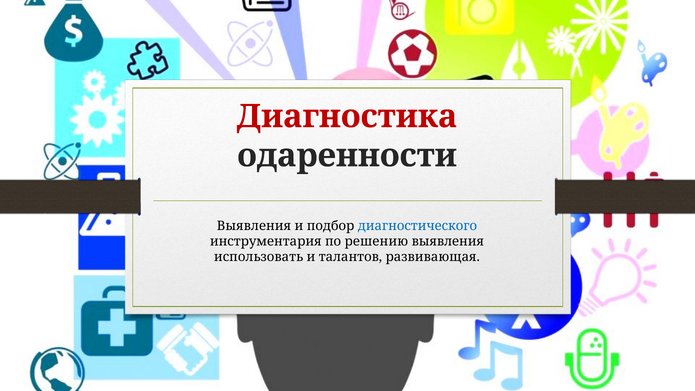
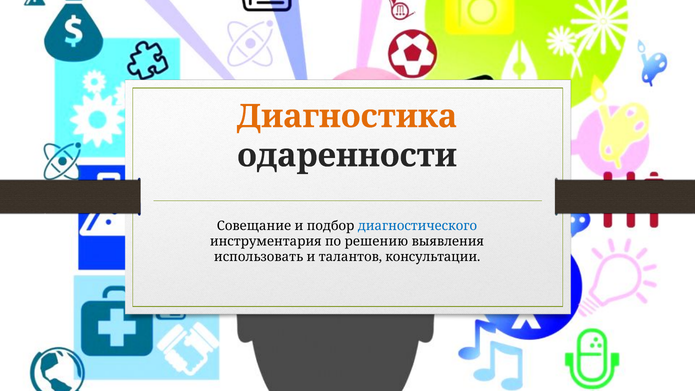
Диагностика colour: red -> orange (347, 116)
Выявления: Выявления -> Совещание (254, 226)
развивающая: развивающая -> консультации (433, 257)
